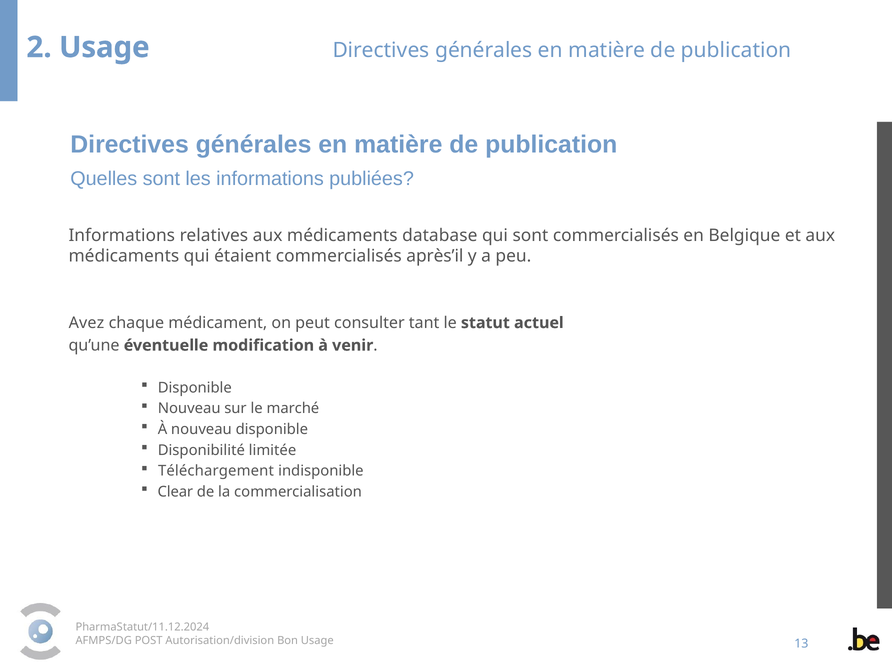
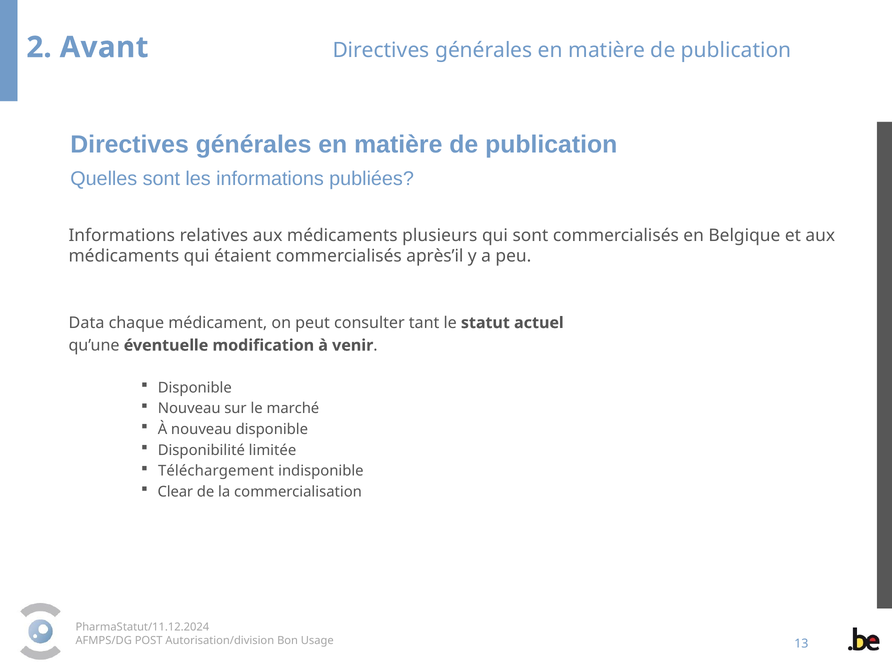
2 Usage: Usage -> Avant (104, 47)
database: database -> plusieurs (440, 235)
Avez: Avez -> Data (86, 323)
